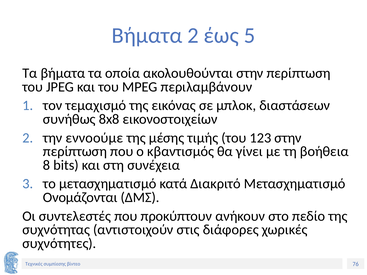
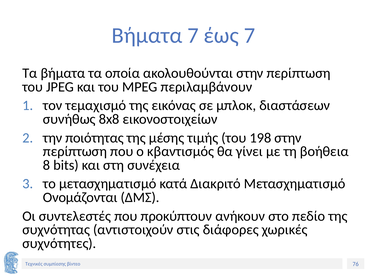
Βήματα 2: 2 -> 7 (193, 36)
έως 5: 5 -> 7 (249, 36)
εννοούμε: εννοούμε -> ποιότητας (95, 138)
123: 123 -> 198 (260, 138)
